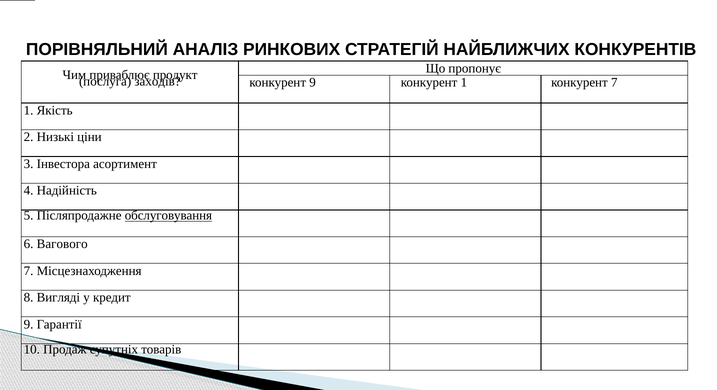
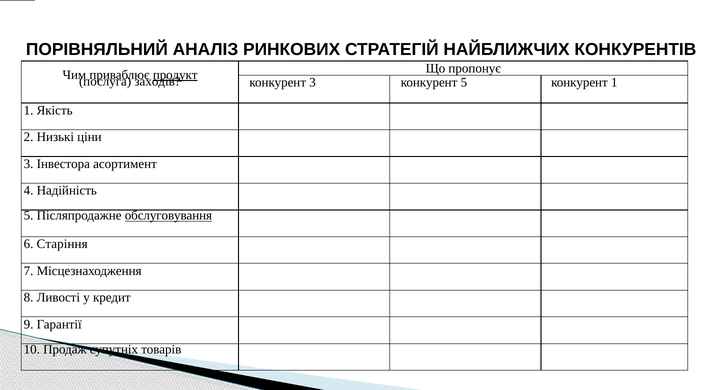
продукт underline: none -> present (175, 75)
конкурент 9: 9 -> 3 (313, 83)
конкурент 1: 1 -> 5 (464, 83)
конкурент 7: 7 -> 1 (614, 83)
Вагового: Вагового -> Старіння (62, 244)
Вигляді: Вигляді -> Ливості (58, 298)
